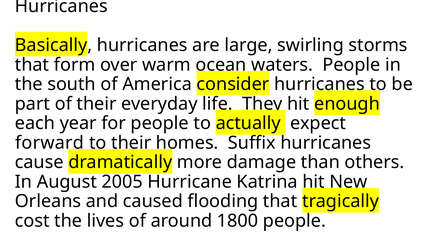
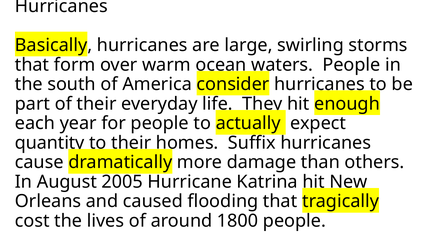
forward: forward -> quantity (50, 143)
